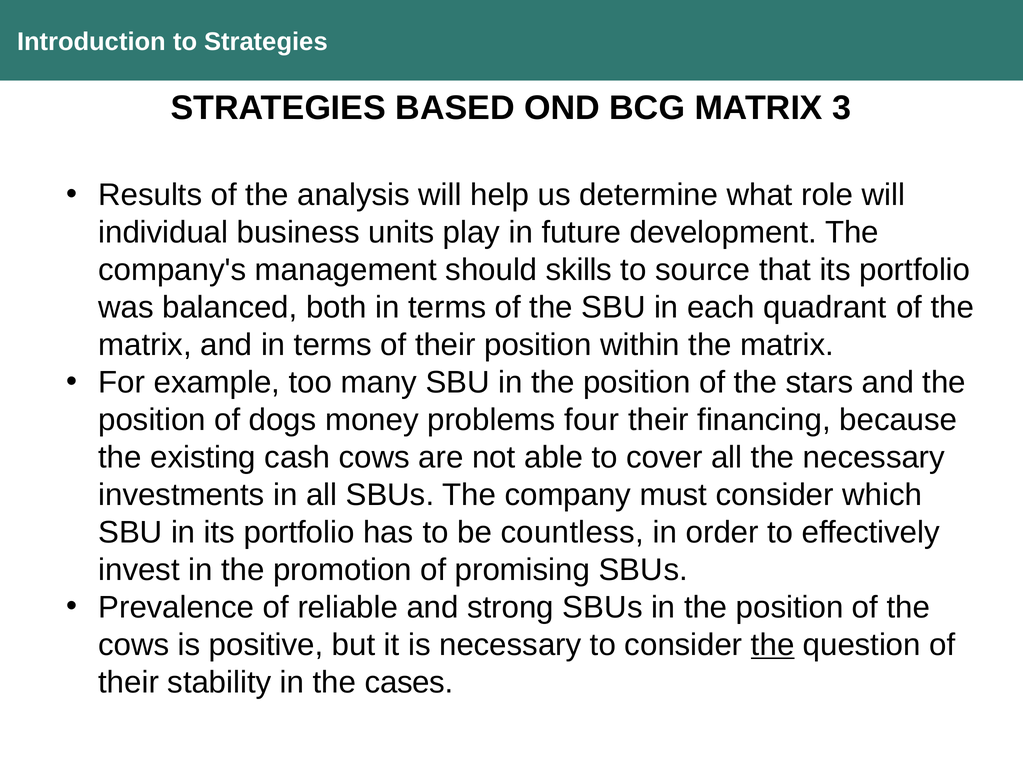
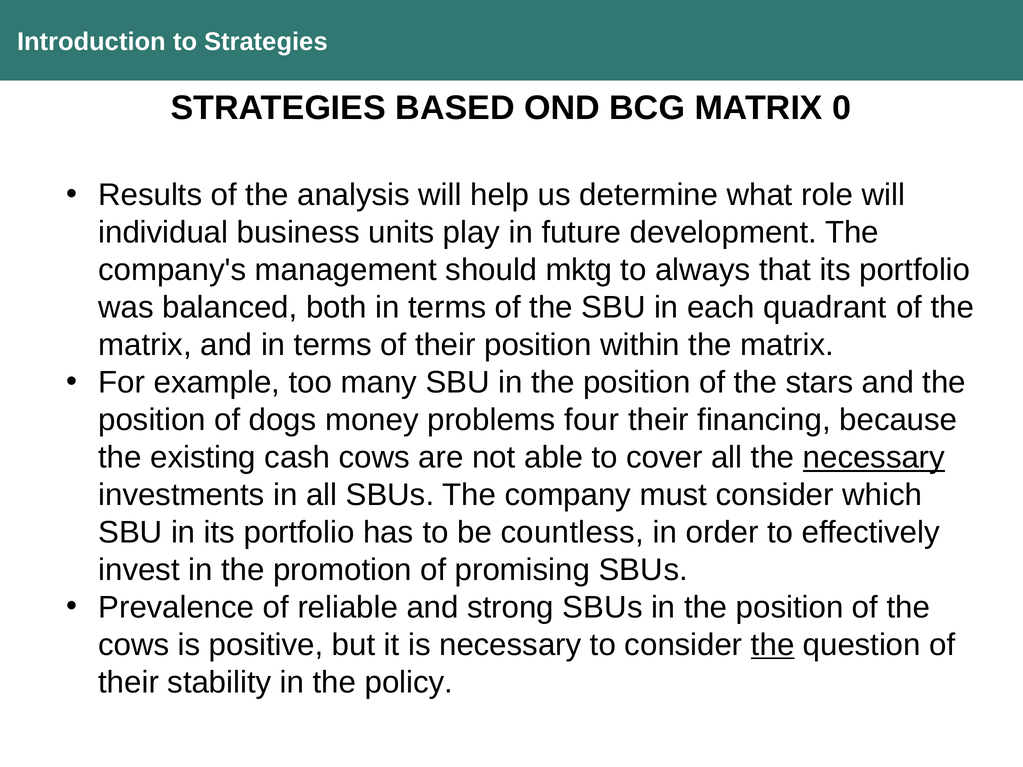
3: 3 -> 0 (842, 108)
skills: skills -> mktg (579, 270)
source: source -> always (703, 270)
necessary underline: none -> present (874, 458)
cases: cases -> policy (409, 683)
